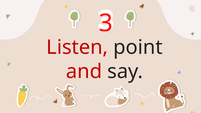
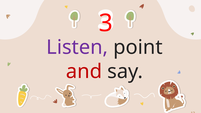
Listen colour: red -> purple (77, 47)
